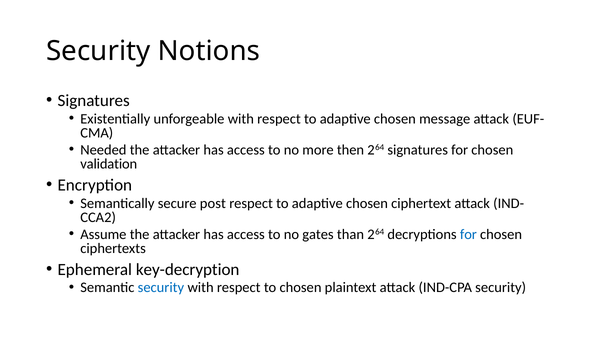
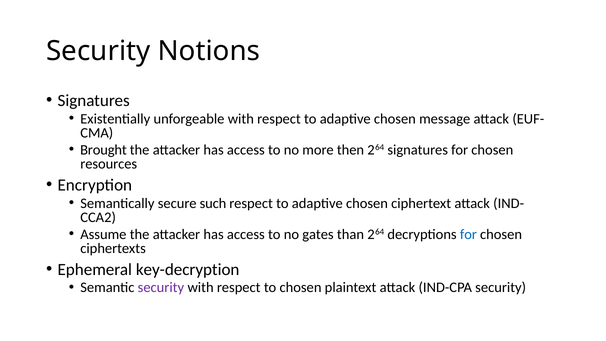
Needed: Needed -> Brought (103, 150)
validation: validation -> resources (109, 164)
post: post -> such (213, 203)
security colour: blue -> purple (161, 288)
